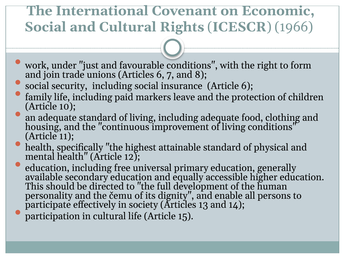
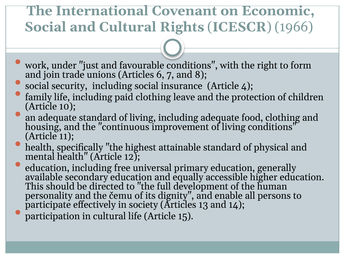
Article 6: 6 -> 4 (247, 86)
paid markers: markers -> clothing (153, 97)
